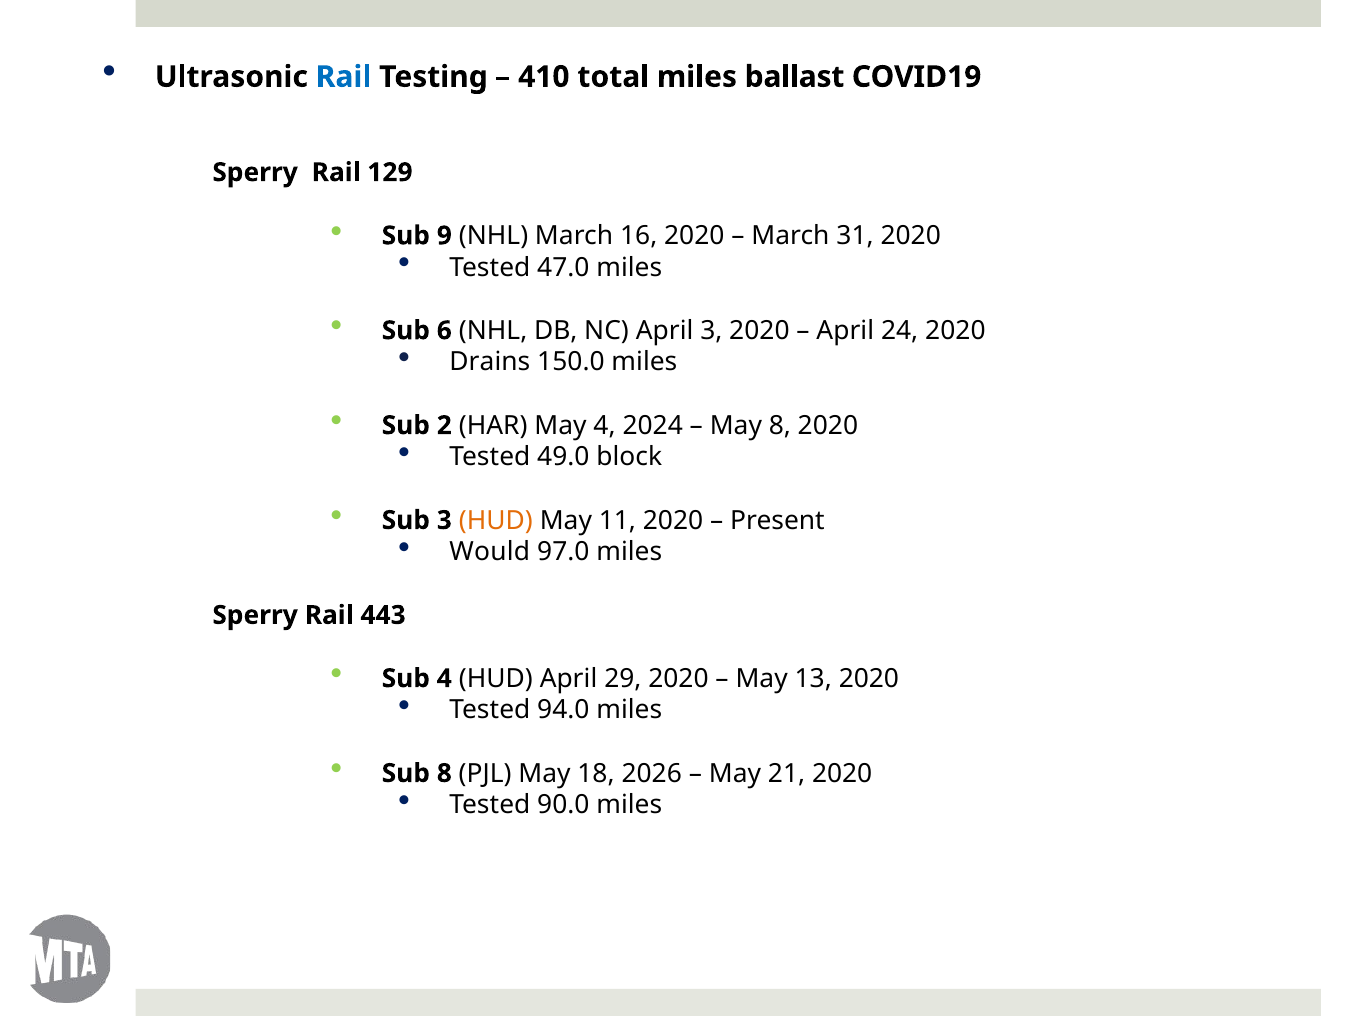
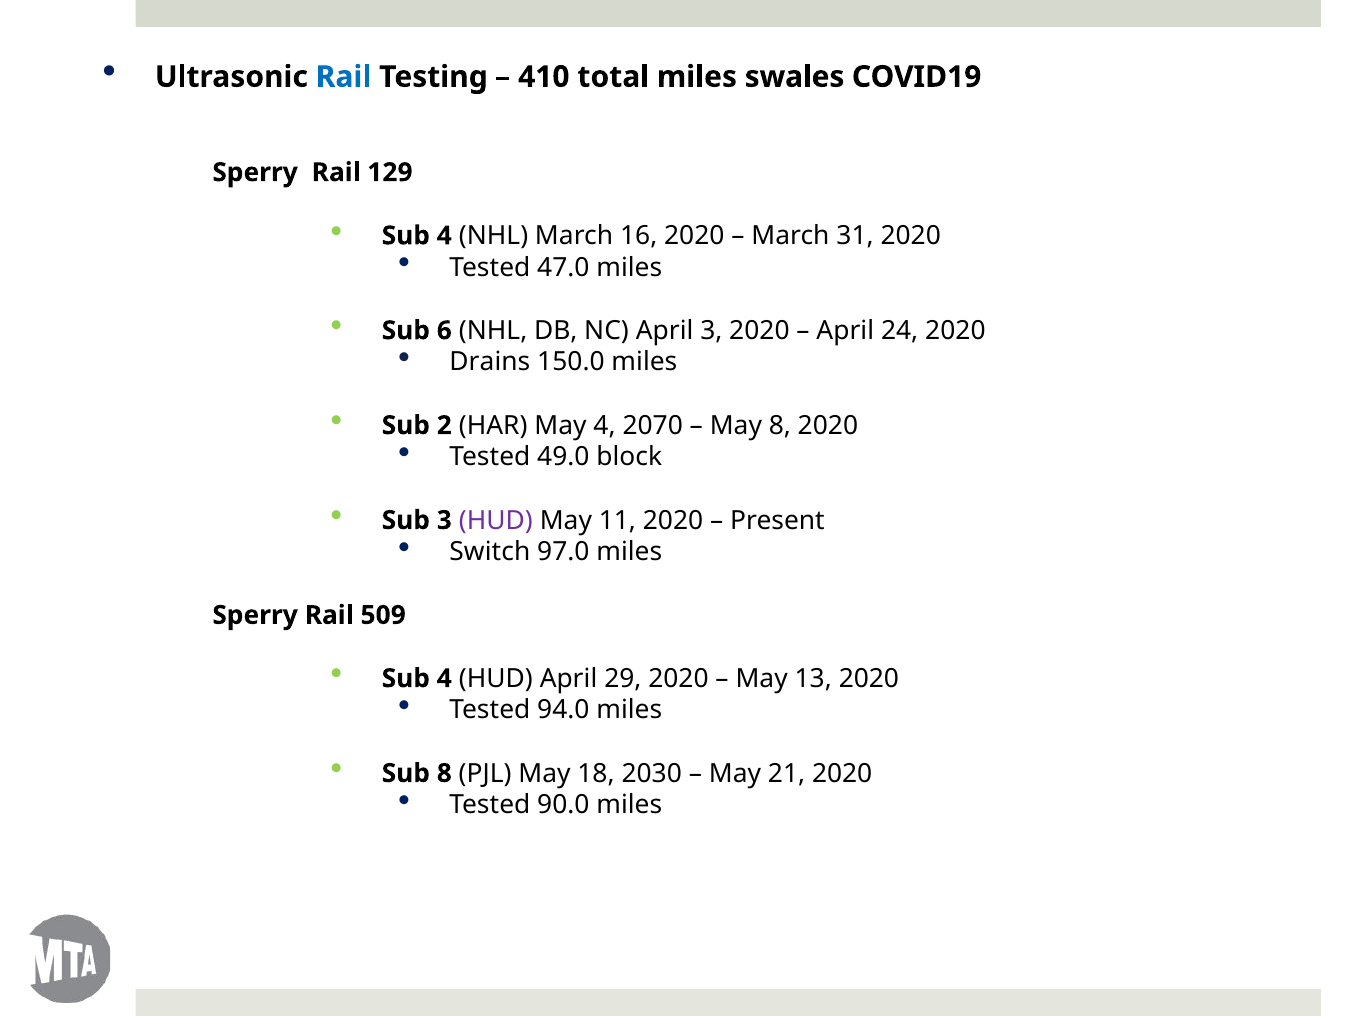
ballast: ballast -> swales (795, 77)
9: 9 -> 4 (444, 236)
2024: 2024 -> 2070 (653, 426)
HUD colour: orange -> purple (496, 520)
Would: Would -> Switch (490, 552)
443: 443 -> 509 (383, 615)
2026: 2026 -> 2030 (652, 774)
